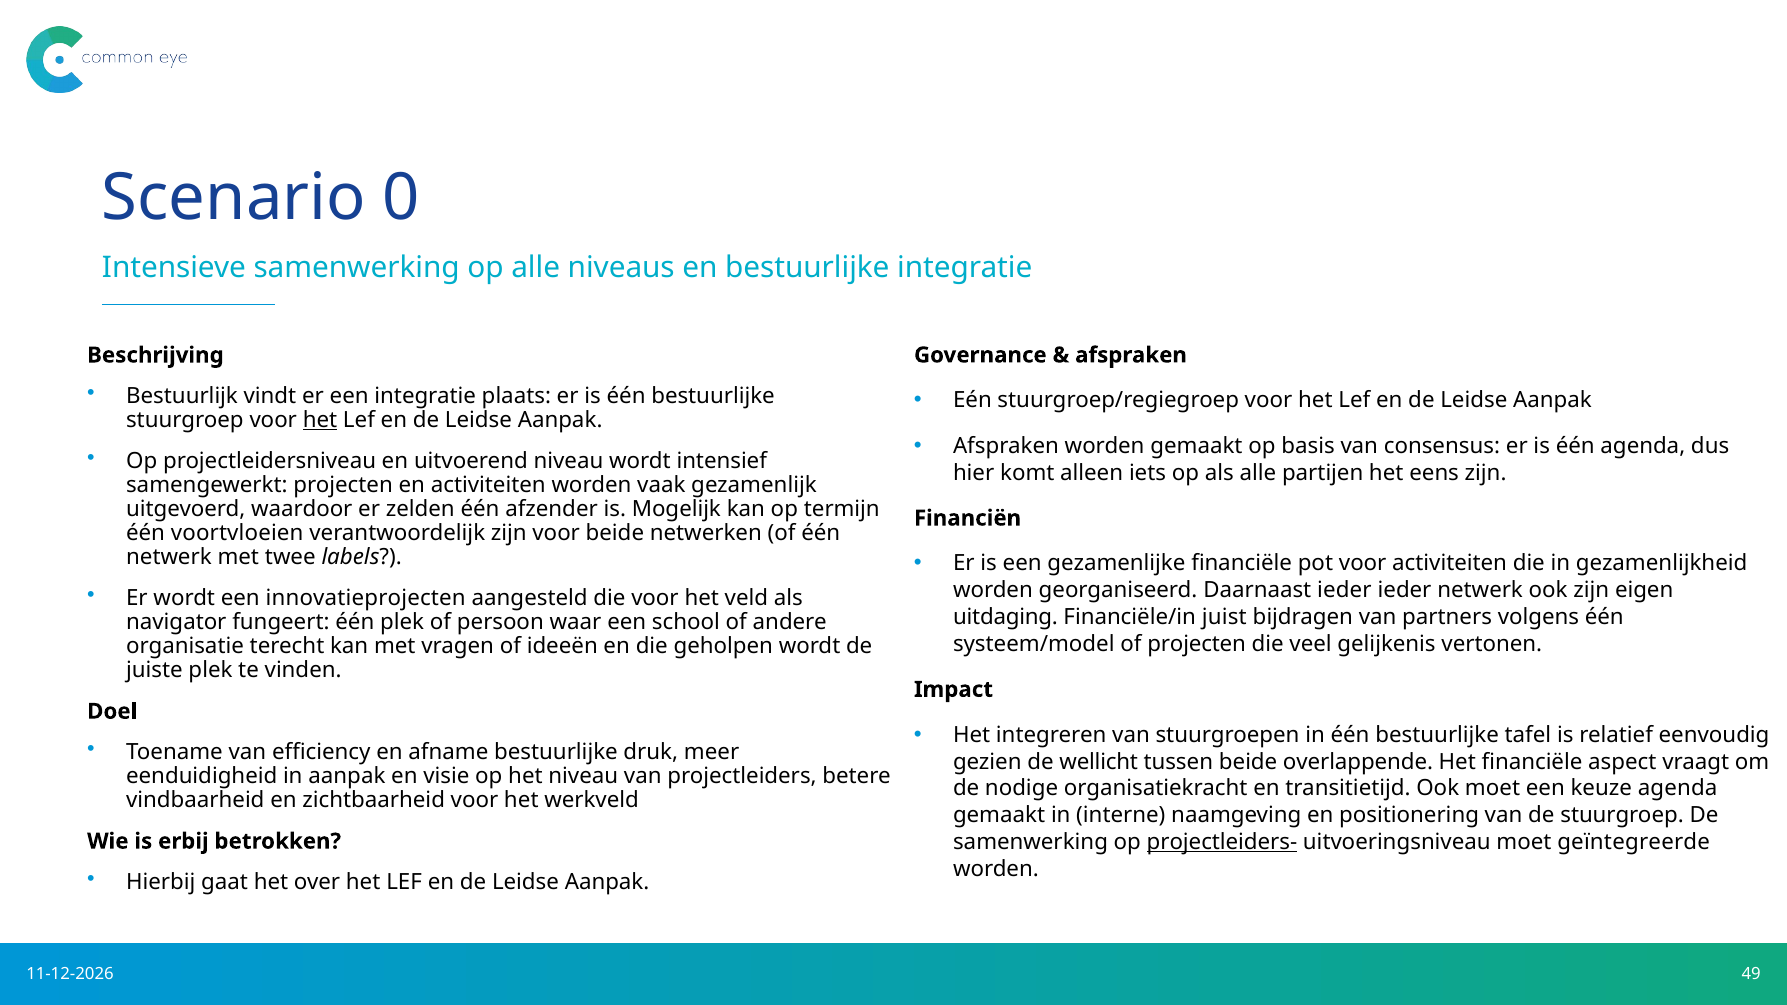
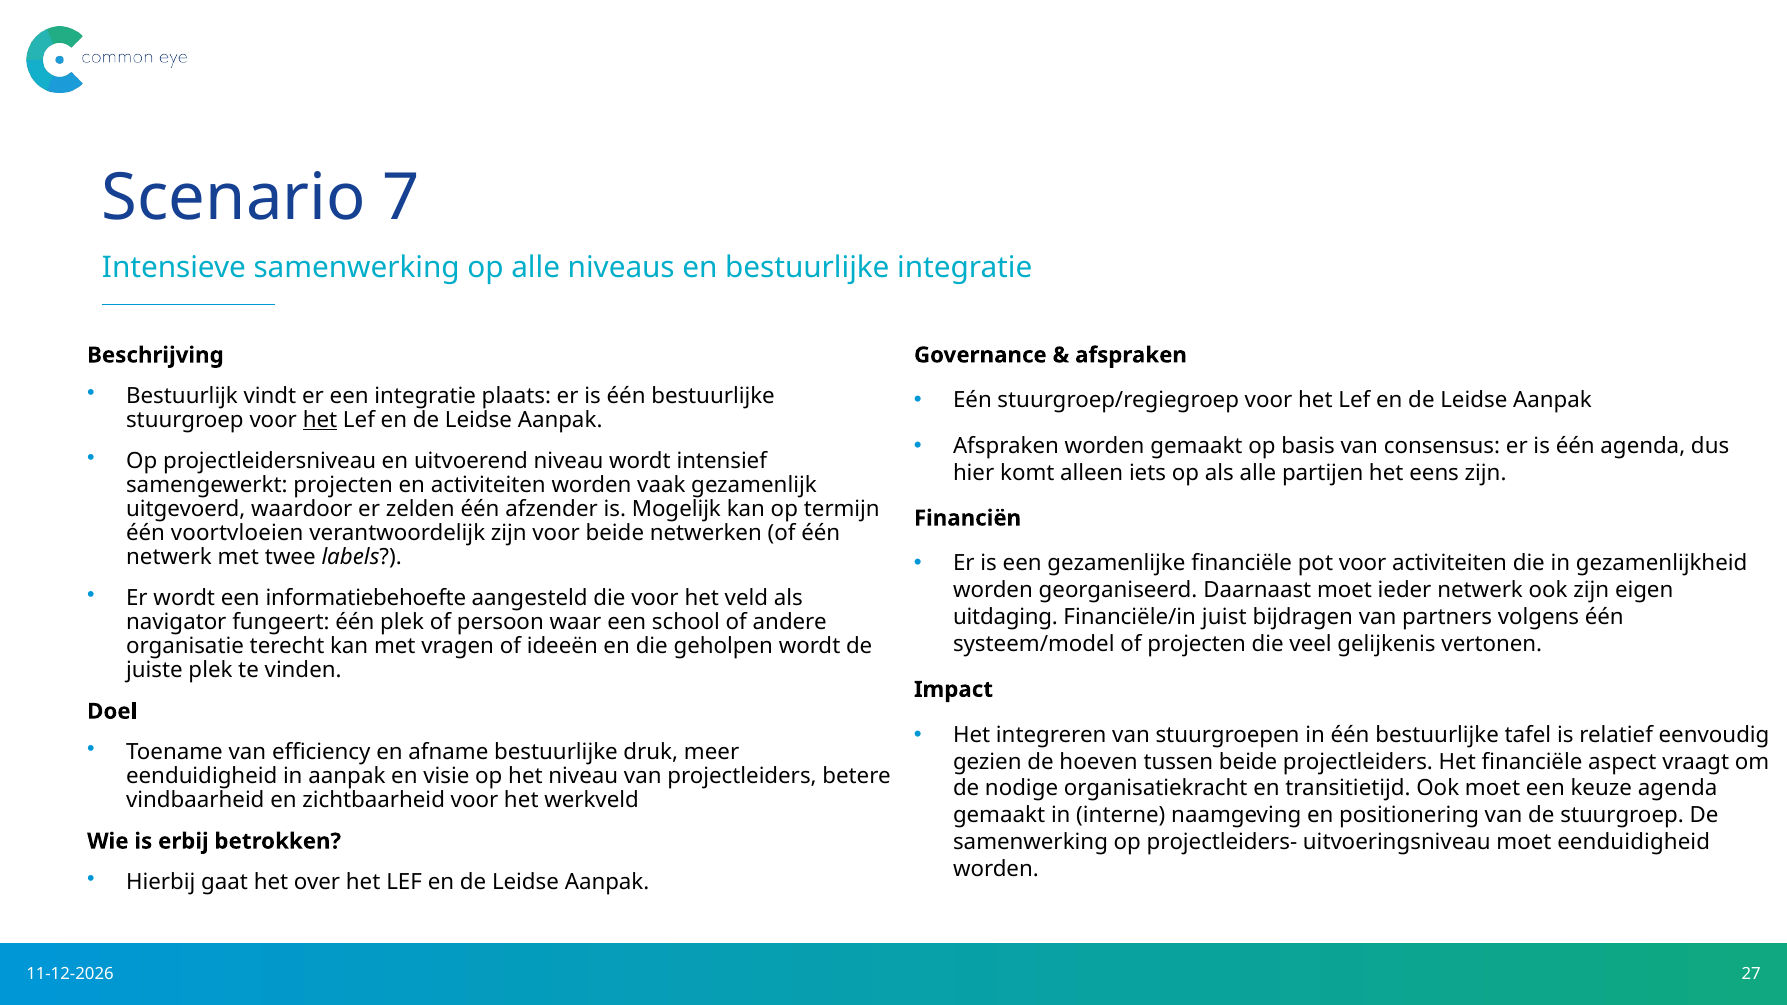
0: 0 -> 7 (401, 198)
Daarnaast ieder: ieder -> moet (1344, 591)
innovatieprojecten: innovatieprojecten -> informatiebehoefte (366, 598)
wellicht: wellicht -> hoeven (1099, 762)
beide overlappende: overlappende -> projectleiders (1358, 762)
projectleiders- underline: present -> none (1222, 842)
moet geïntegreerde: geïntegreerde -> eenduidigheid (1634, 842)
49: 49 -> 27 (1751, 974)
